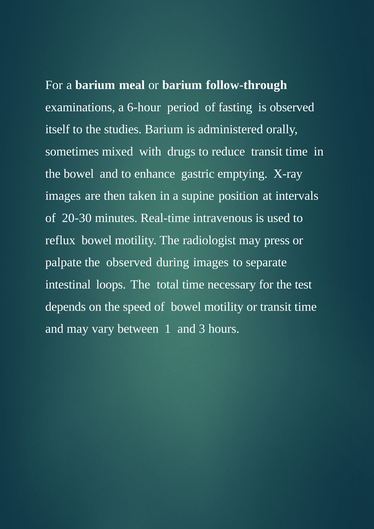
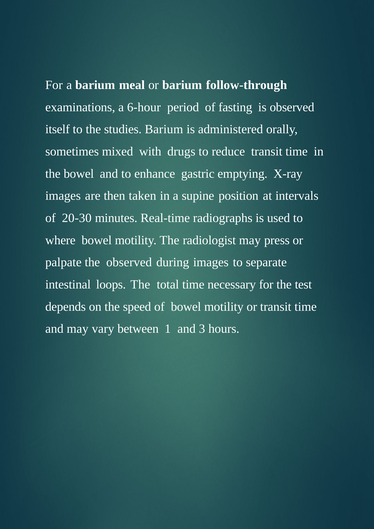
intravenous: intravenous -> radiographs (223, 218)
reflux: reflux -> where (60, 240)
